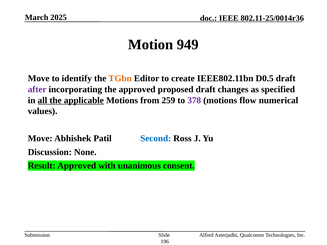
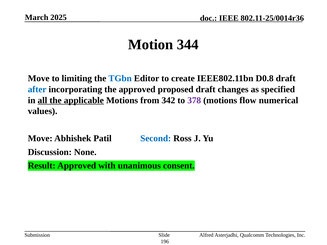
949: 949 -> 344 (188, 45)
identify: identify -> limiting (77, 79)
TGbn colour: orange -> blue (120, 79)
D0.5: D0.5 -> D0.8 (265, 79)
after colour: purple -> blue (37, 89)
259: 259 -> 342 (168, 100)
